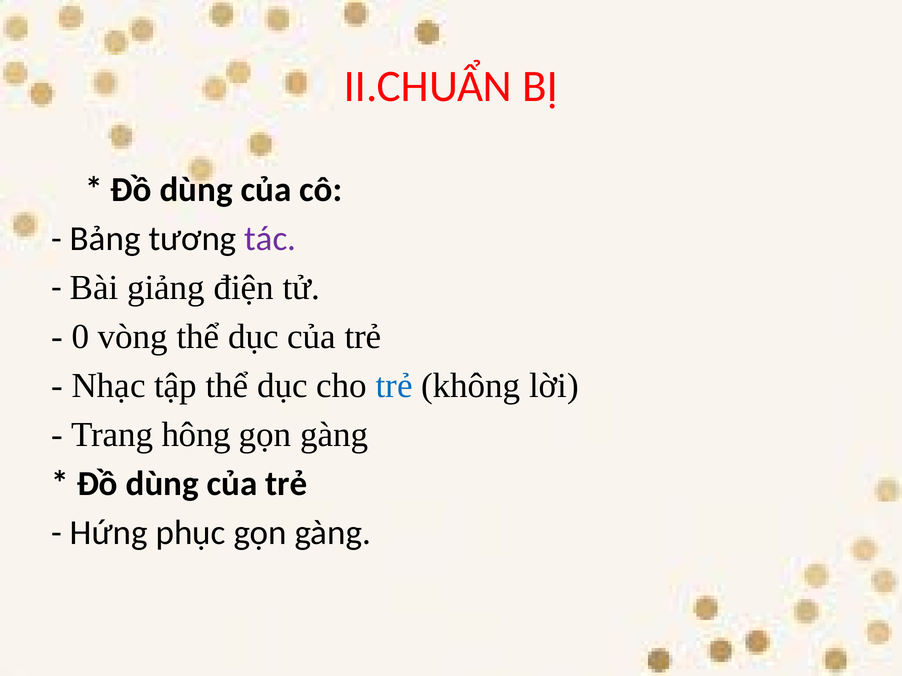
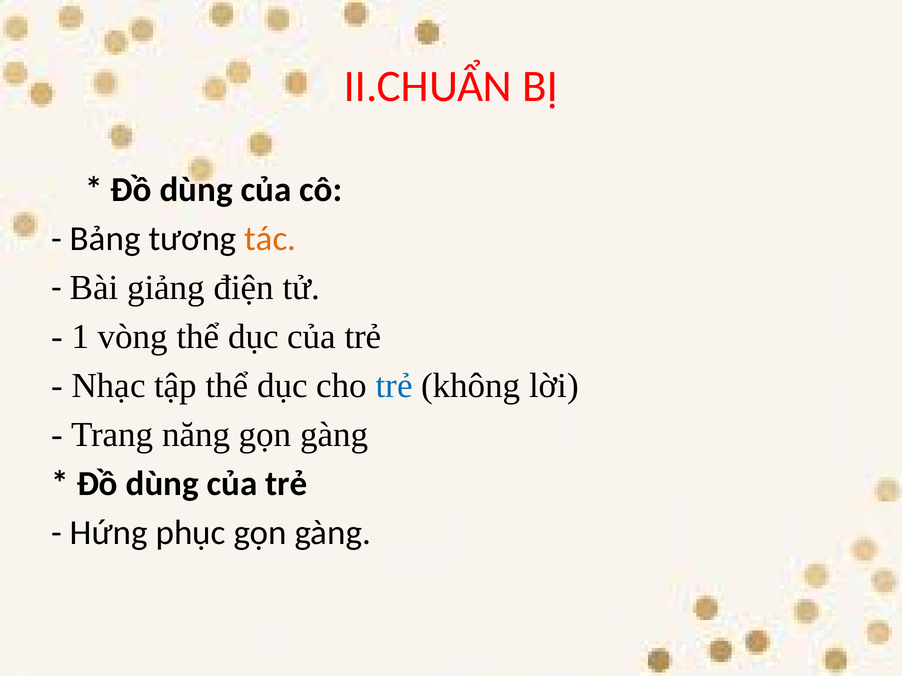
tác colour: purple -> orange (270, 239)
0: 0 -> 1 (80, 337)
hông: hông -> năng (196, 435)
